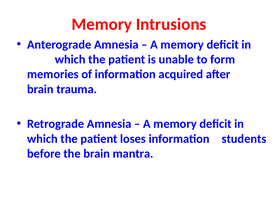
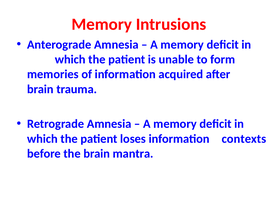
students: students -> contexts (244, 138)
